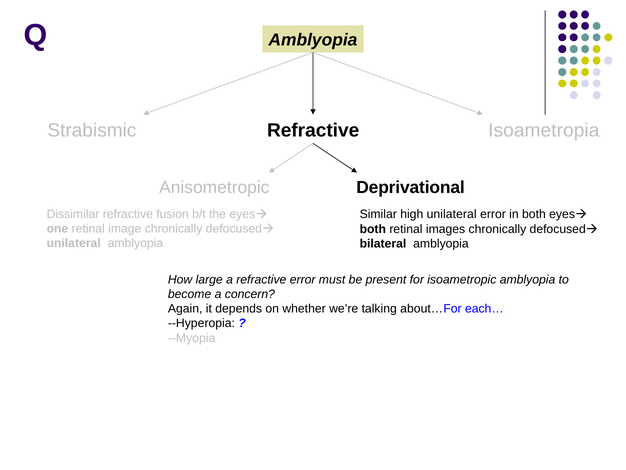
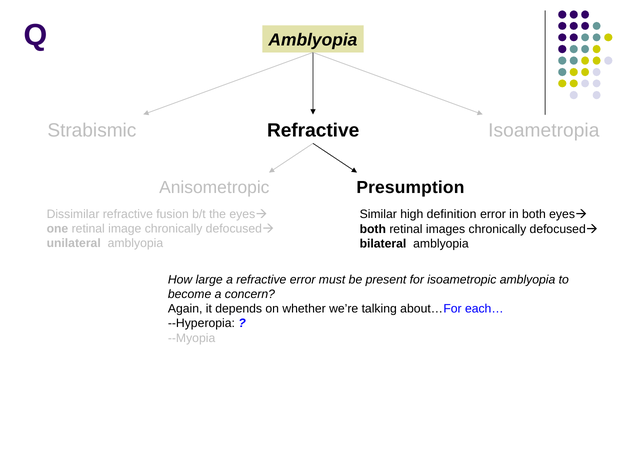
Deprivational: Deprivational -> Presumption (410, 187)
high unilateral: unilateral -> definition (452, 214)
